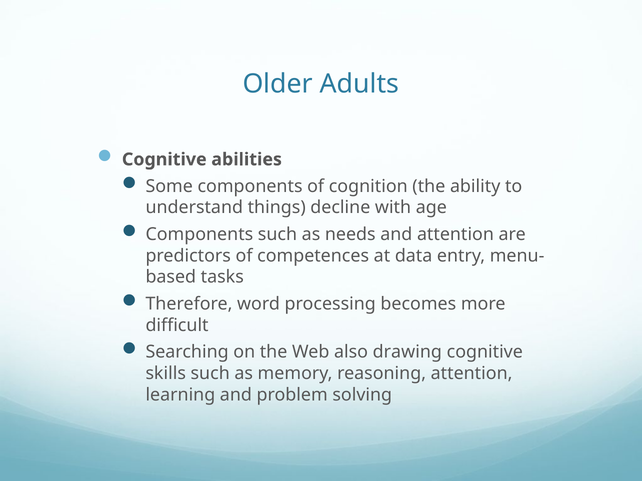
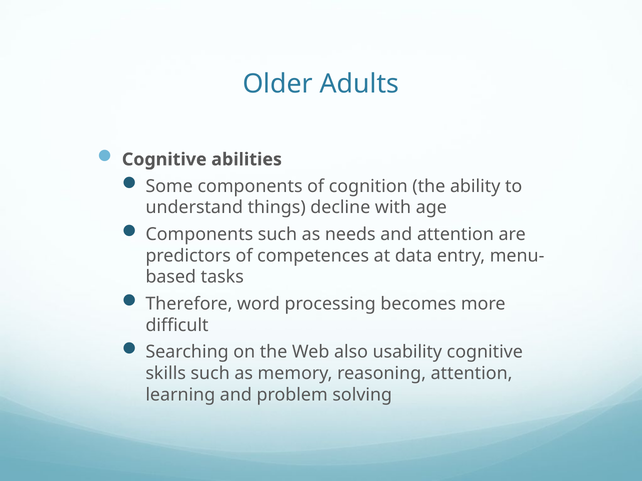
drawing: drawing -> usability (407, 352)
